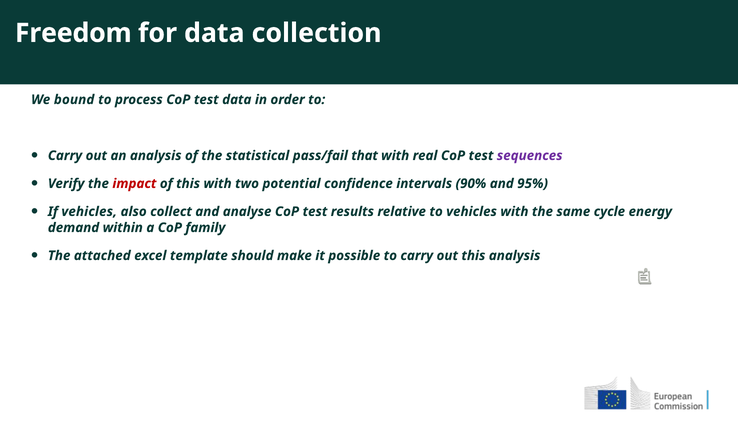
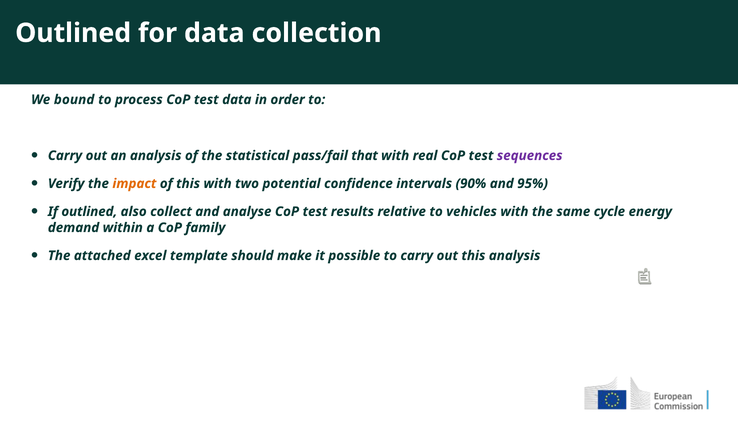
Freedom: Freedom -> Outlined (73, 33)
impact colour: red -> orange (134, 183)
If vehicles: vehicles -> outlined (89, 211)
